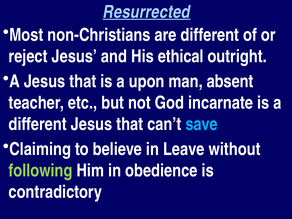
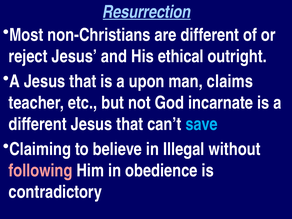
Resurrected: Resurrected -> Resurrection (147, 12)
absent: absent -> claims (230, 81)
Leave: Leave -> Illegal (184, 149)
following colour: light green -> pink (40, 171)
